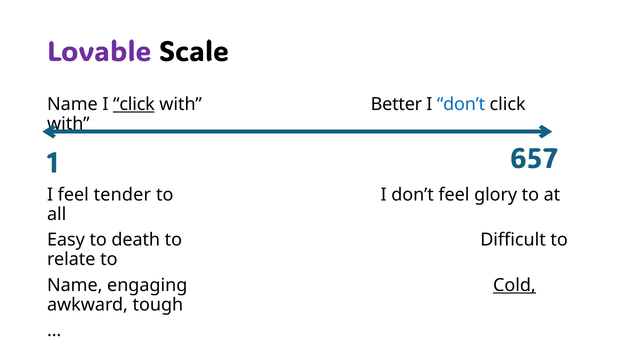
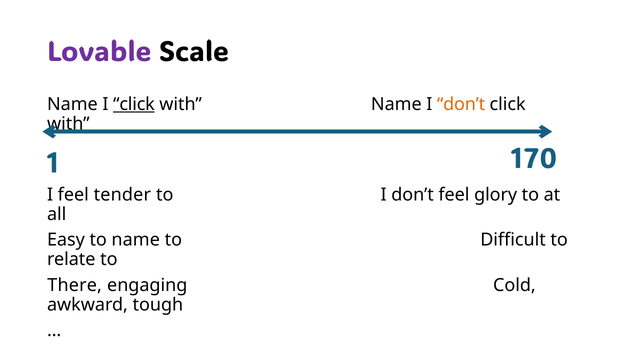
with Better: Better -> Name (396, 104)
don’t colour: blue -> orange (461, 104)
657: 657 -> 170 (534, 159)
to death: death -> name (136, 240)
Name: Name -> There (75, 285)
Cold underline: present -> none (514, 285)
